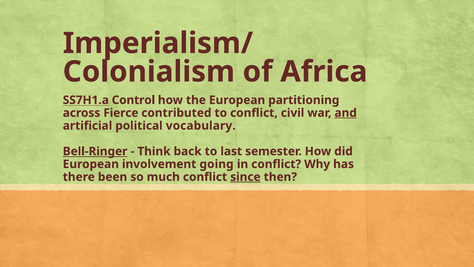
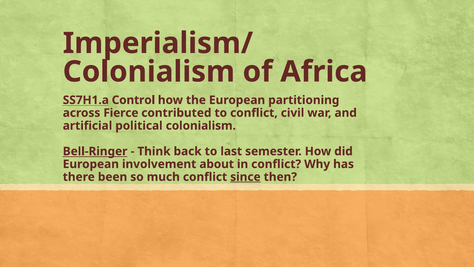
and underline: present -> none (346, 113)
political vocabulary: vocabulary -> colonialism (201, 126)
going: going -> about (217, 164)
